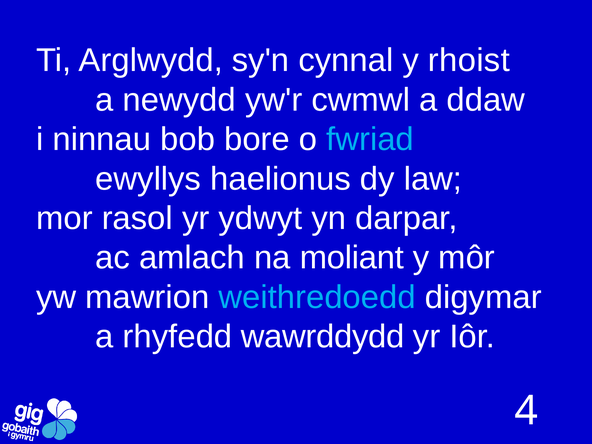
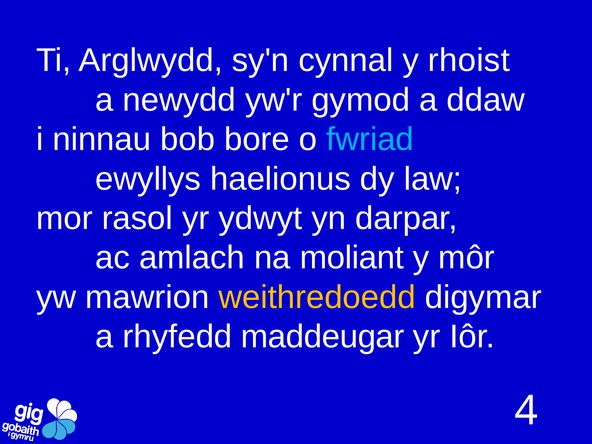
cwmwl: cwmwl -> gymod (361, 100)
weithredoedd colour: light blue -> yellow (317, 297)
wawrddydd: wawrddydd -> maddeugar (323, 337)
